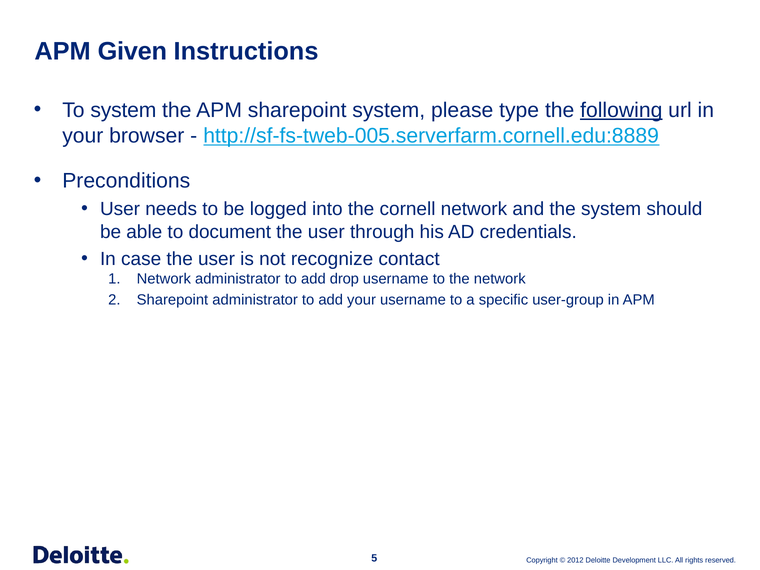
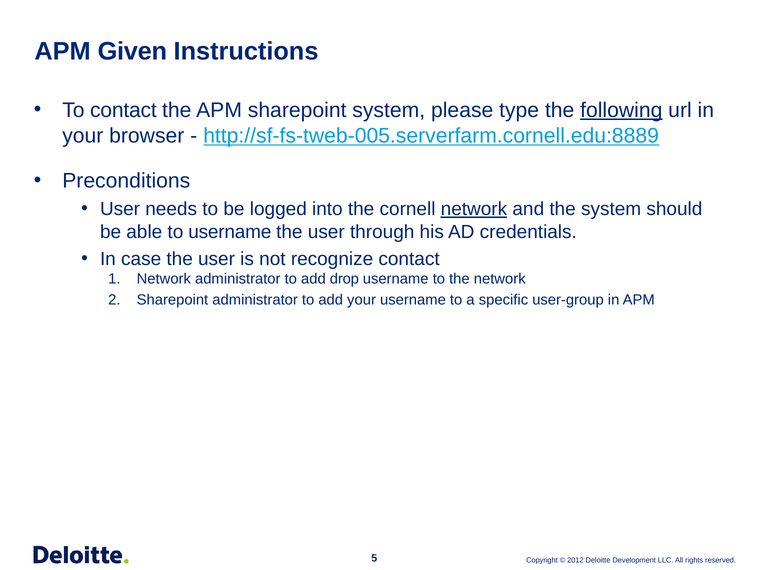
To system: system -> contact (123, 110)
network underline: none -> present (474, 209)
to document: document -> username (230, 232)
